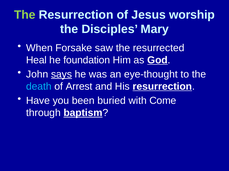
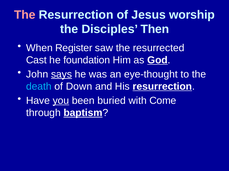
The colour: light green -> pink (25, 15)
Mary: Mary -> Then (155, 29)
Forsake: Forsake -> Register (74, 48)
Heal: Heal -> Cast (36, 60)
Arrest: Arrest -> Down (79, 87)
you underline: none -> present (61, 101)
